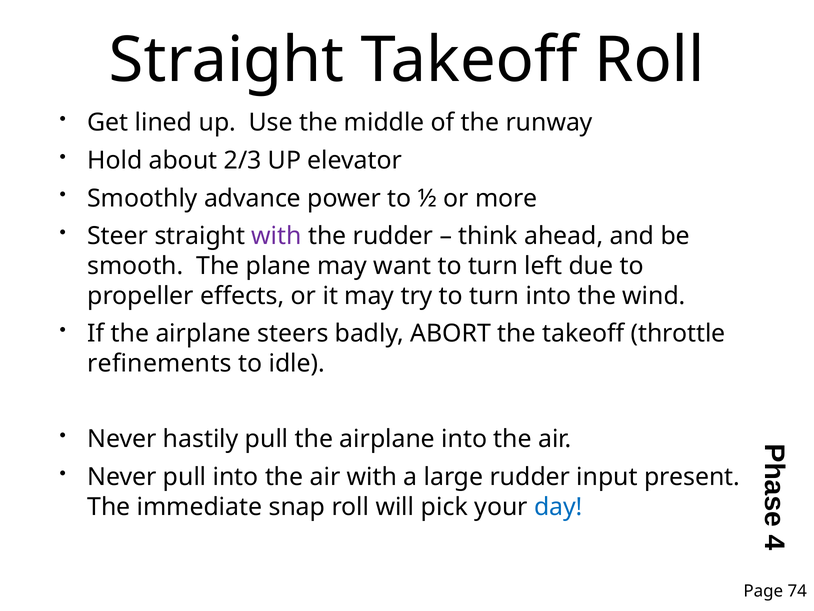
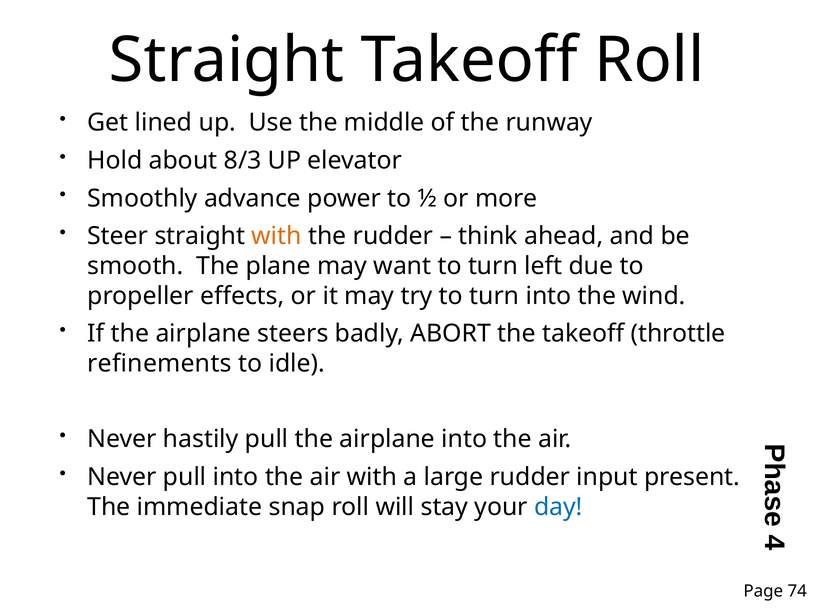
2/3: 2/3 -> 8/3 (243, 160)
with colour: purple -> orange (277, 236)
pick: pick -> stay (444, 506)
